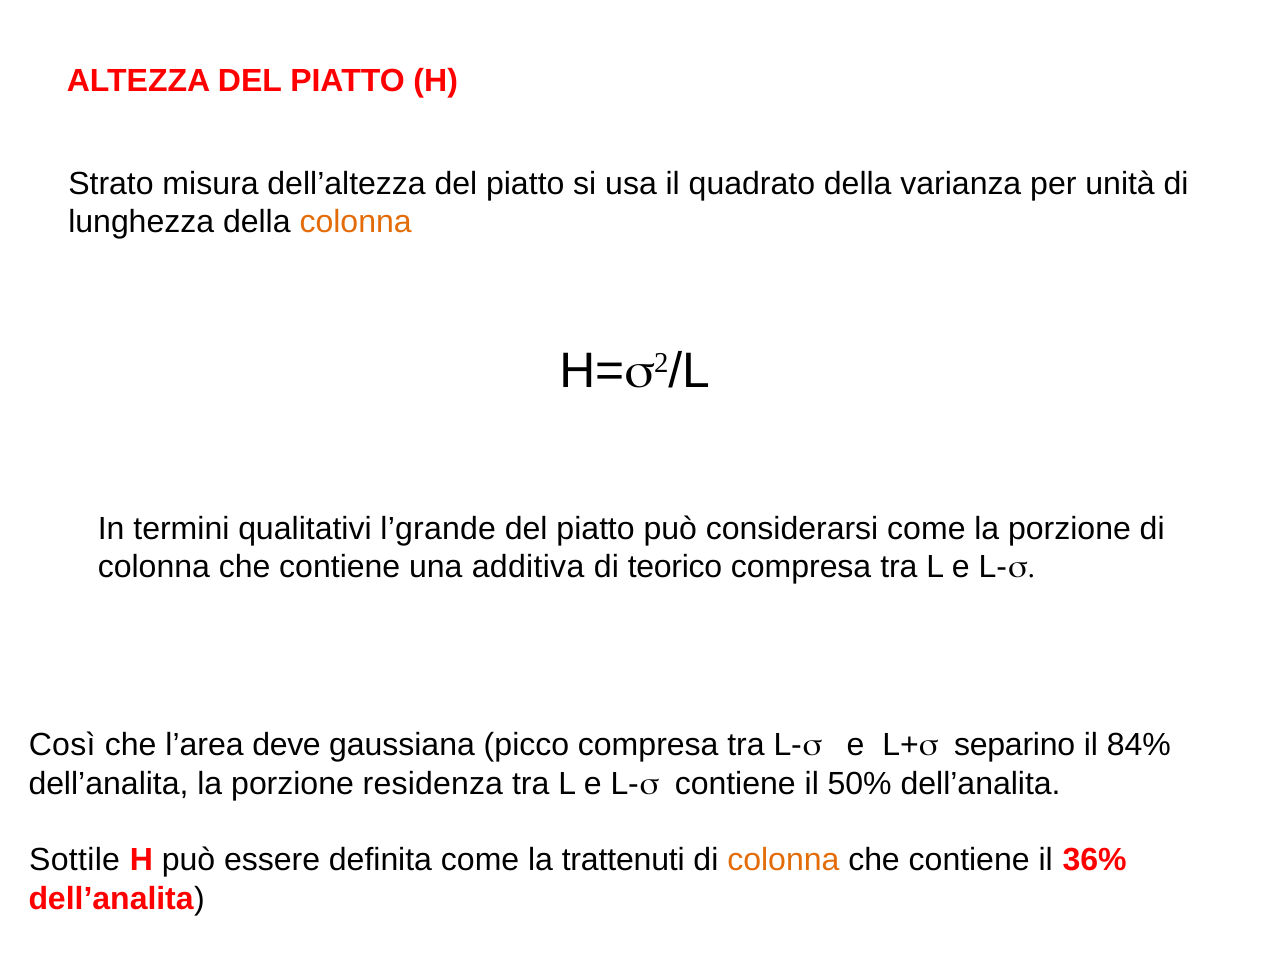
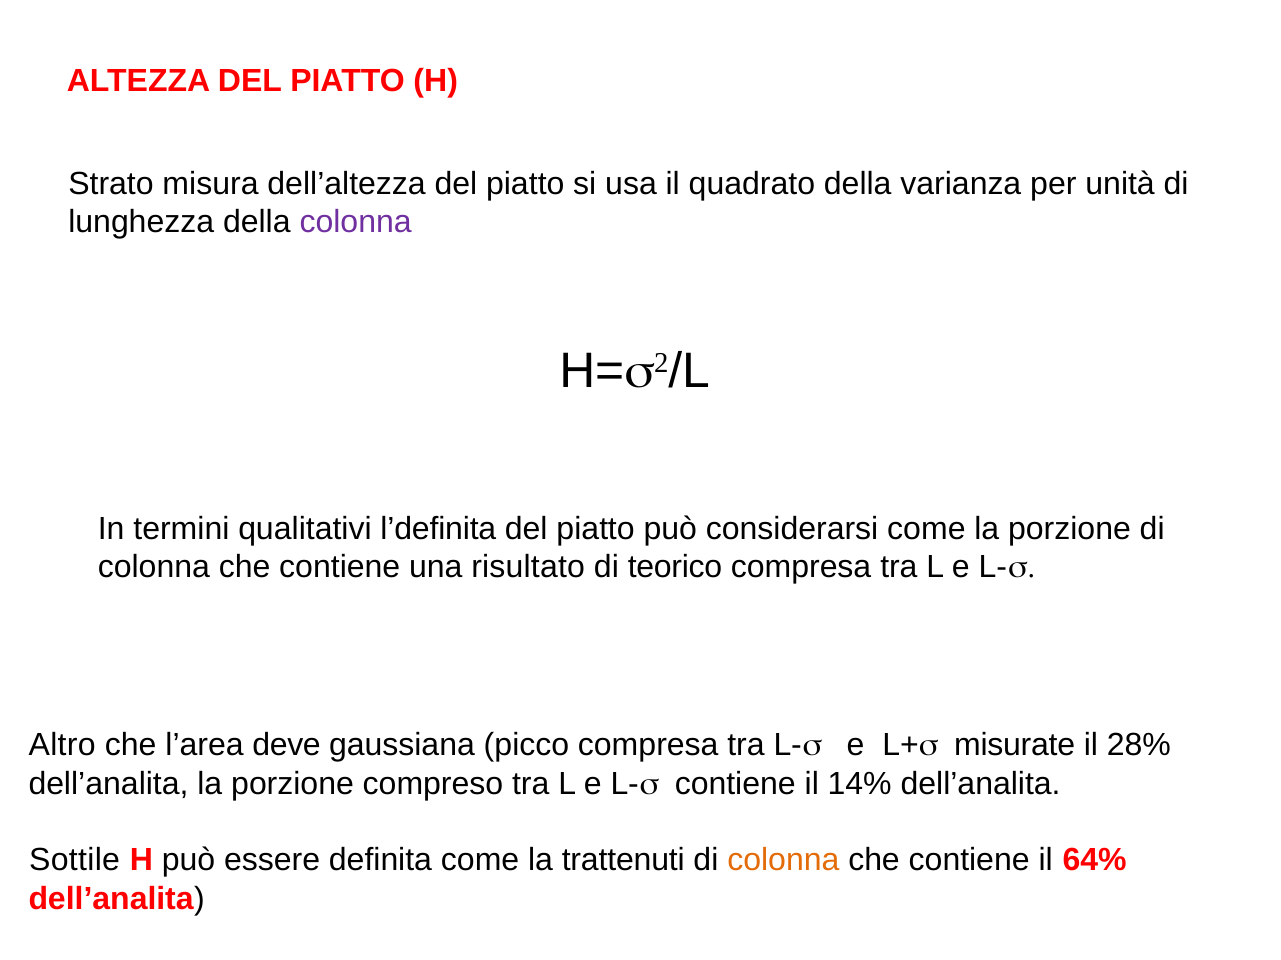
colonna colour: orange -> purple (356, 222)
l’grande: l’grande -> l’definita (438, 529)
additiva: additiva -> risultato (528, 568)
Così: Così -> Altro (62, 746)
separino: separino -> misurate (1015, 746)
84%: 84% -> 28% (1139, 746)
residenza: residenza -> compreso (433, 784)
50%: 50% -> 14% (860, 784)
36%: 36% -> 64% (1095, 861)
